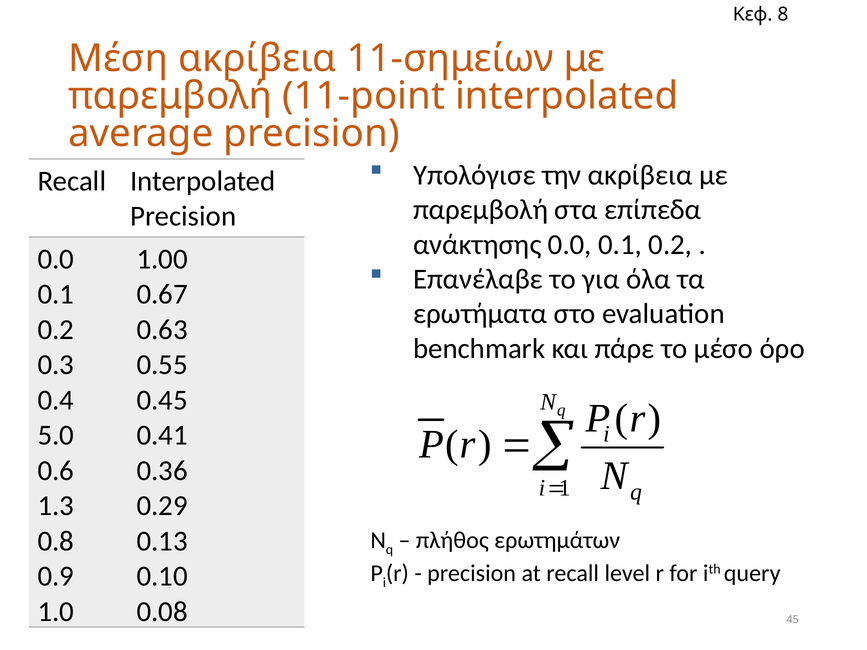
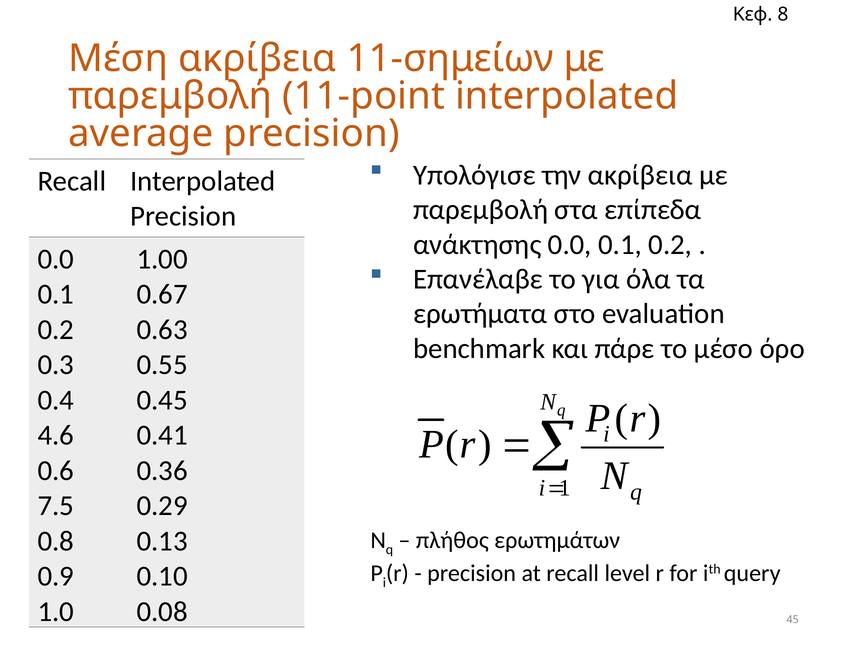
5.0: 5.0 -> 4.6 (56, 436)
1.3: 1.3 -> 7.5 (56, 506)
